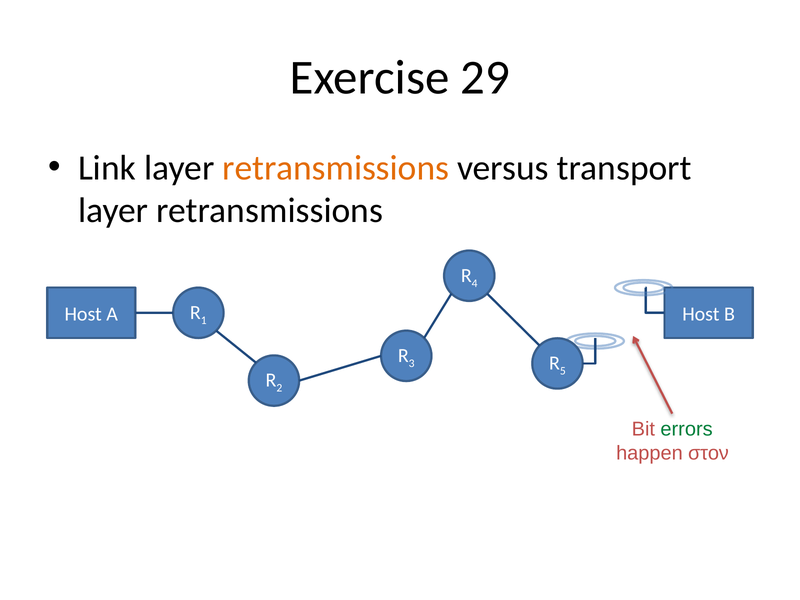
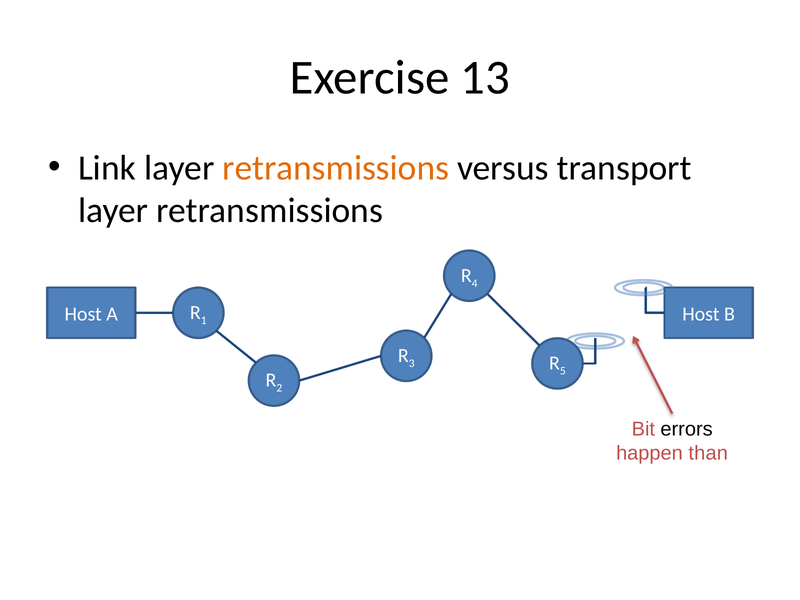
29: 29 -> 13 (485, 77)
errors colour: green -> black (687, 429)
στον: στον -> than (708, 453)
